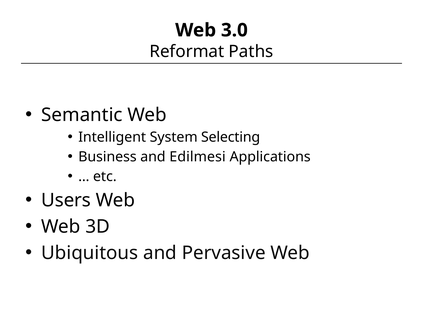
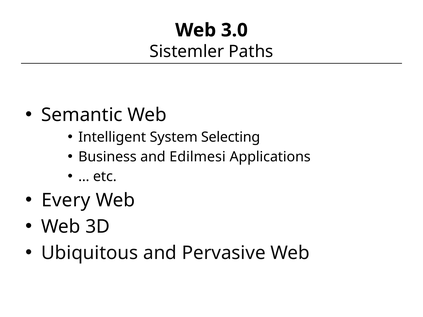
Reformat: Reformat -> Sistemler (187, 52)
Users: Users -> Every (66, 201)
